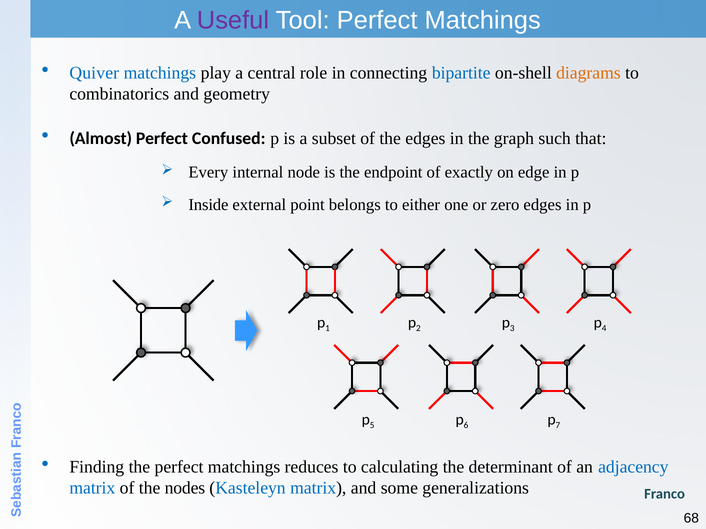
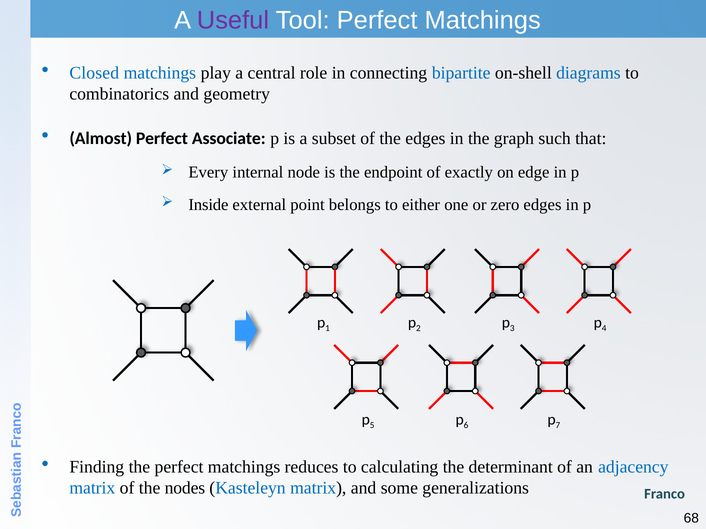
Quiver: Quiver -> Closed (94, 73)
diagrams colour: orange -> blue (588, 73)
Confused: Confused -> Associate (229, 138)
